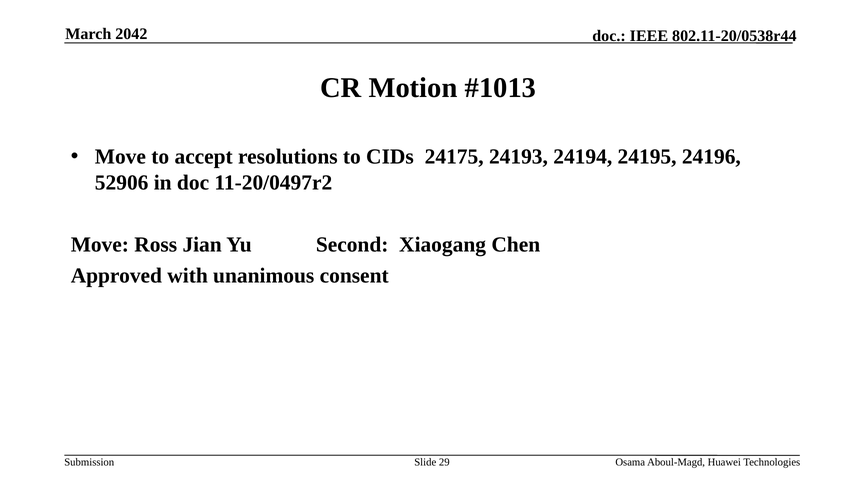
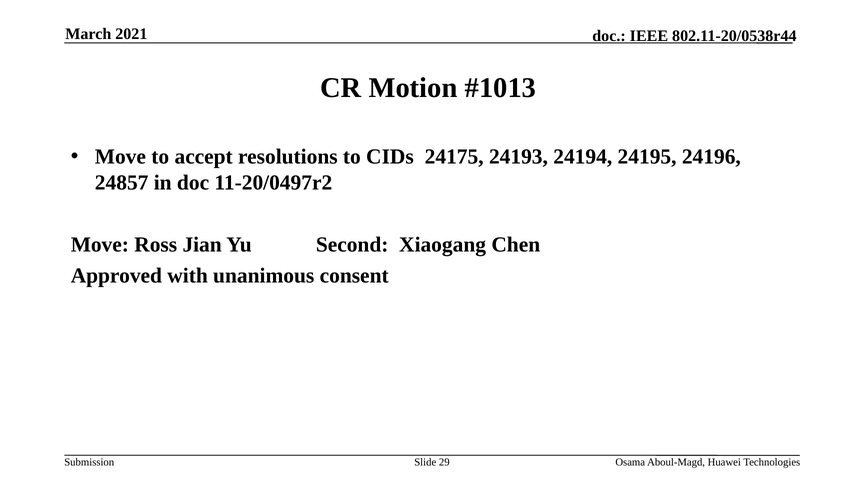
2042: 2042 -> 2021 (131, 34)
52906: 52906 -> 24857 (122, 183)
